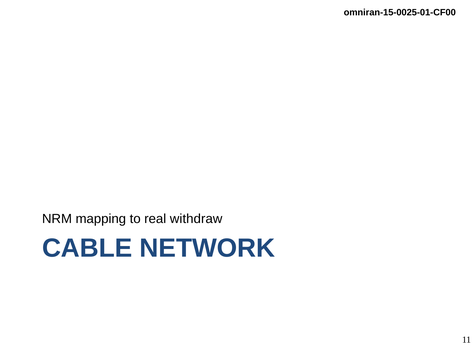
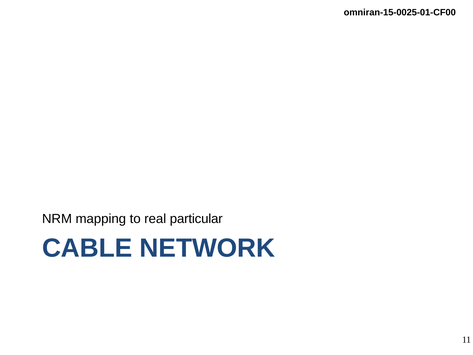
withdraw: withdraw -> particular (196, 219)
